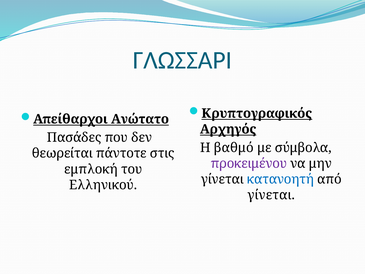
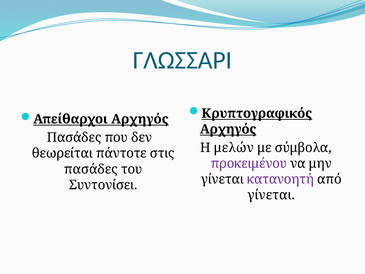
Απείθαρχοι Ανώτατο: Ανώτατο -> Αρχηγός (140, 119)
βαθμό: βαθμό -> μελών (234, 148)
εμπλοκή: εμπλοκή -> πασάδες (91, 169)
κατανοητή colour: blue -> purple (281, 179)
Ελληνικού: Ελληνικού -> Συντονίσει (103, 185)
